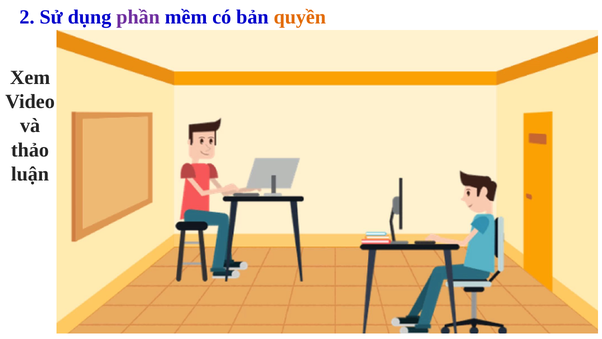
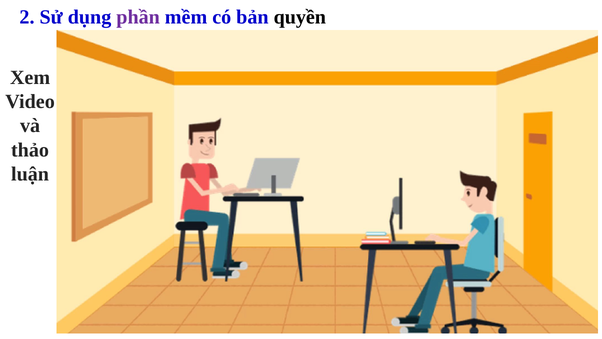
quyền colour: orange -> black (300, 17)
